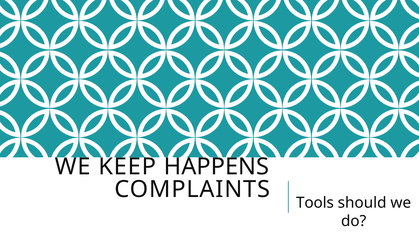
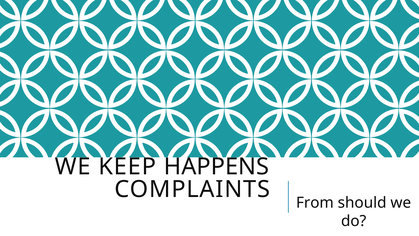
Tools: Tools -> From (315, 202)
